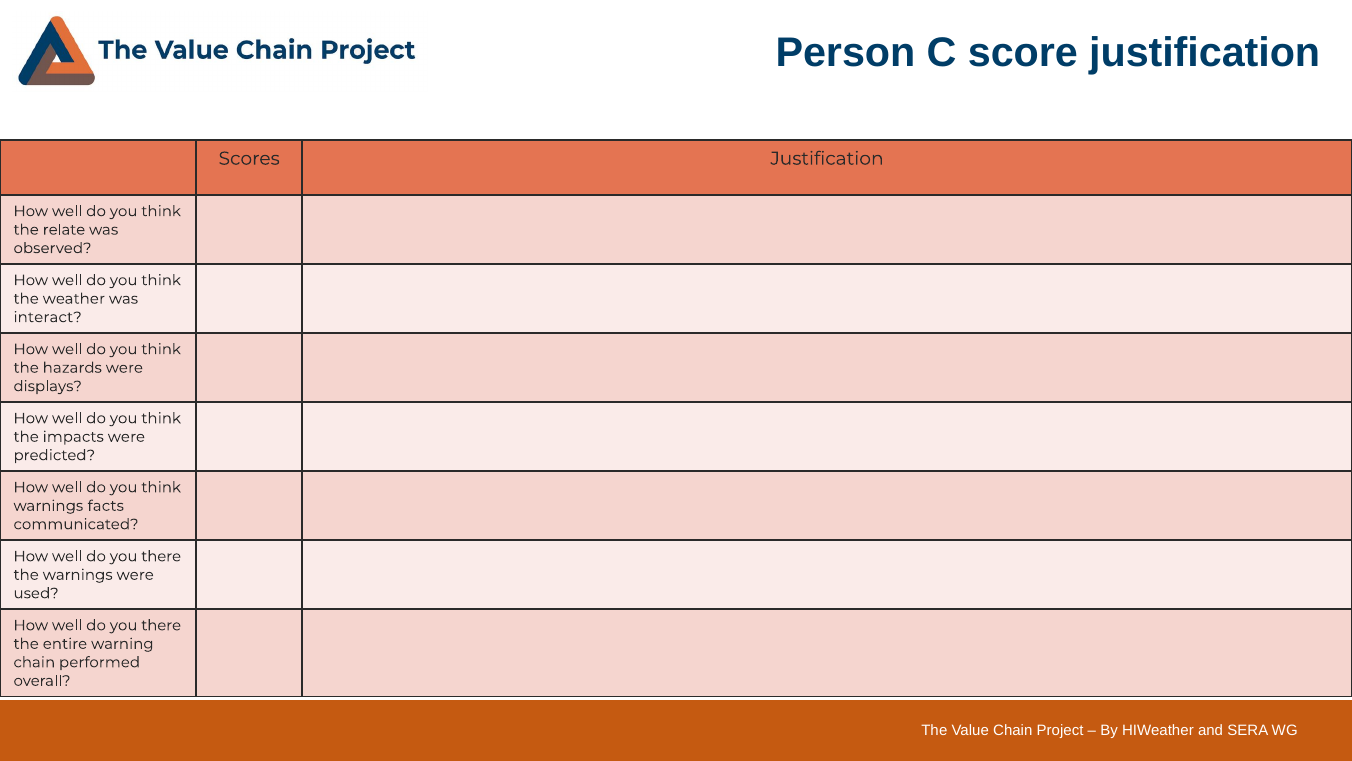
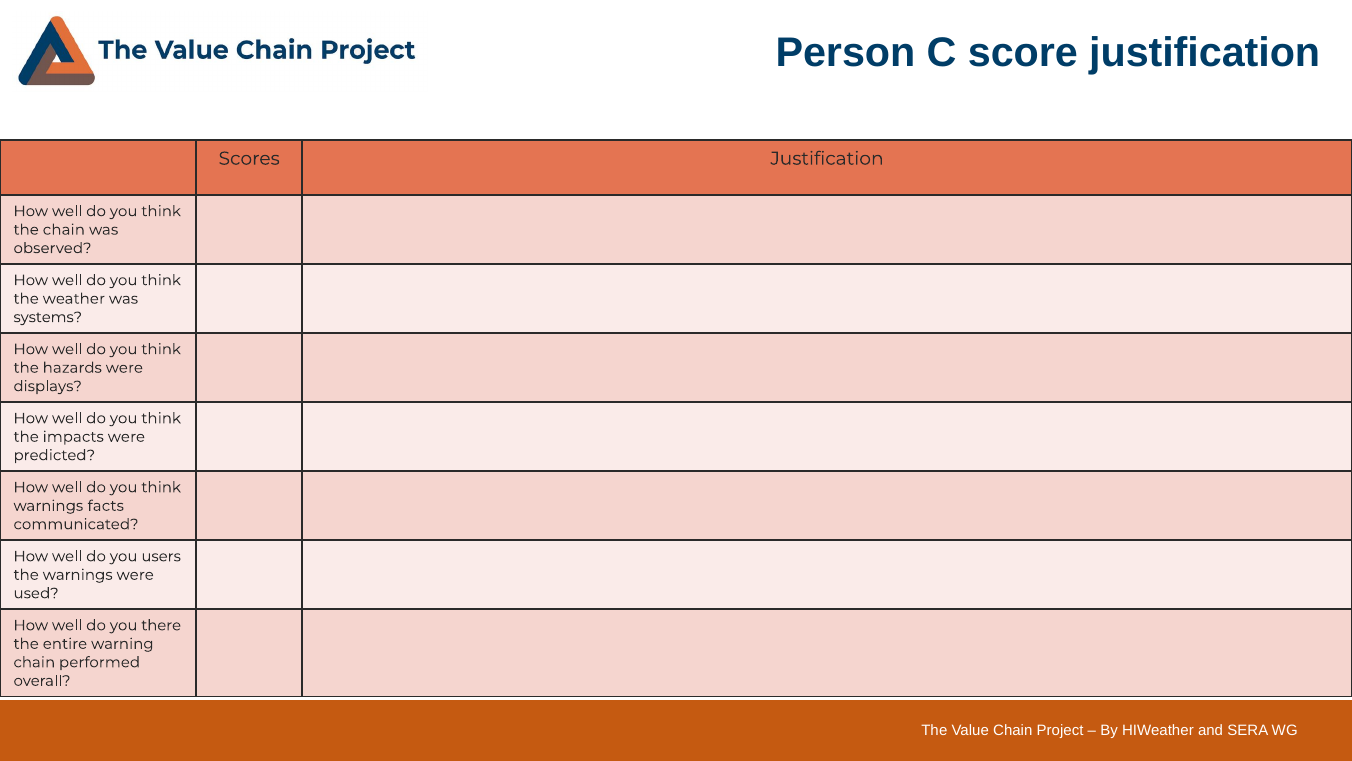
the relate: relate -> chain (64, 230)
interact: interact -> systems (48, 317)
there: there -> users (161, 556)
